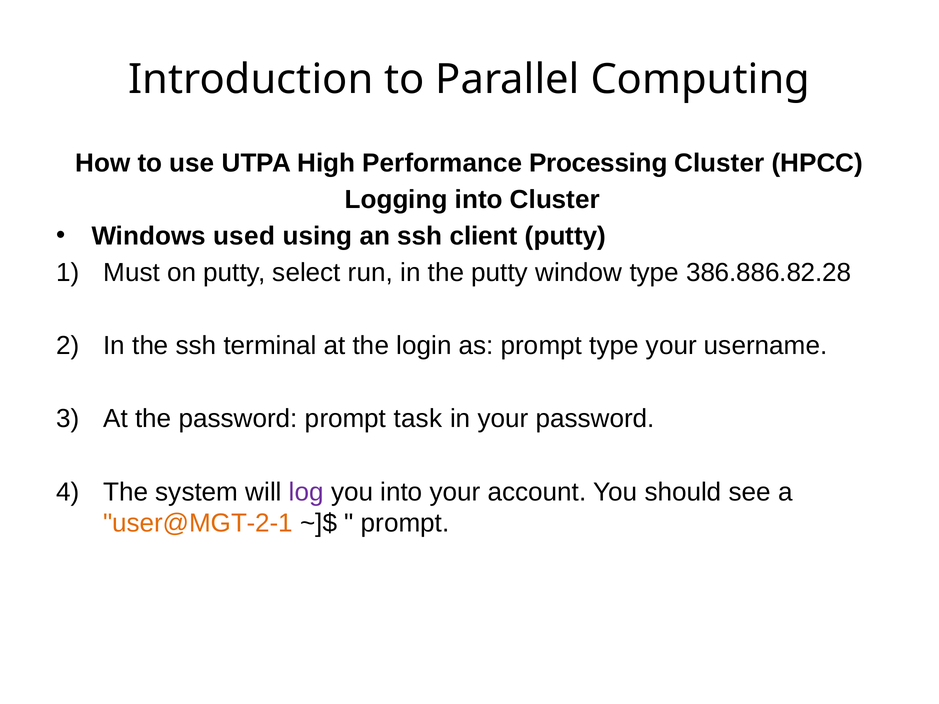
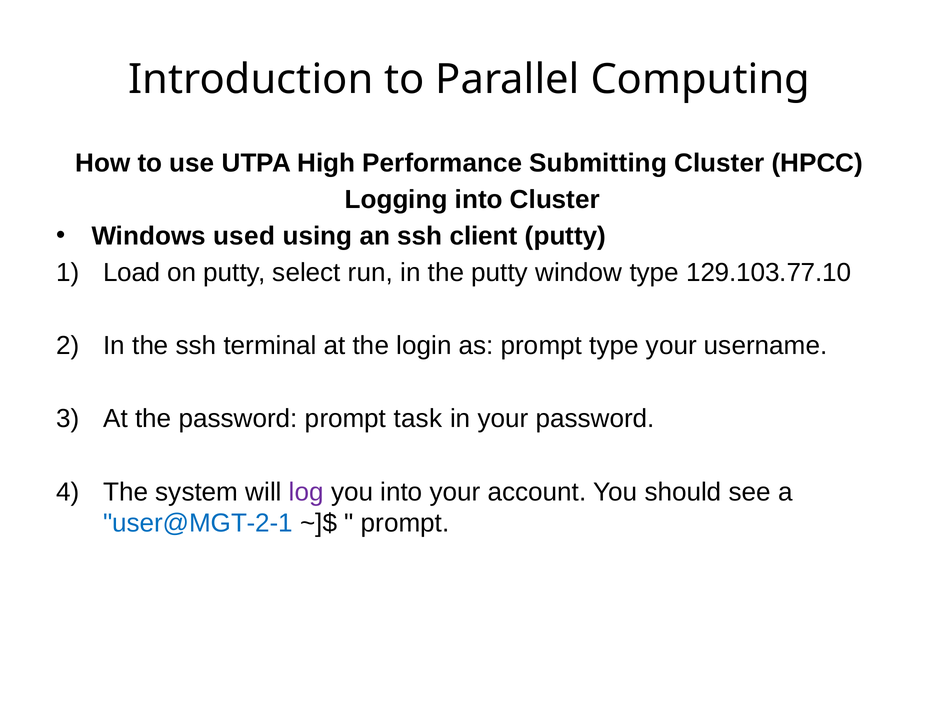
Processing: Processing -> Submitting (598, 163)
Must: Must -> Load (132, 273)
386.886.82.28: 386.886.82.28 -> 129.103.77.10 (769, 273)
user@MGT-2-1 colour: orange -> blue (198, 523)
